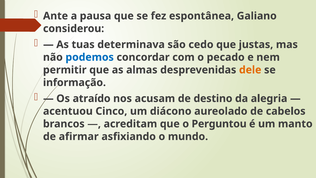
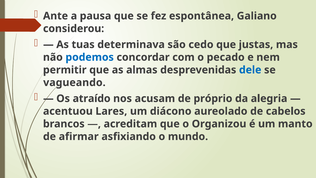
dele colour: orange -> blue (250, 70)
informação: informação -> vagueando (74, 82)
destino: destino -> próprio (213, 98)
Cinco: Cinco -> Lares (111, 111)
Perguntou: Perguntou -> Organizou (219, 124)
